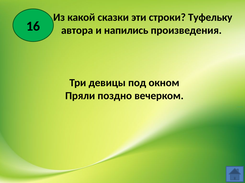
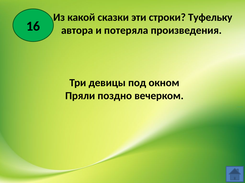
напились: напились -> потеряла (126, 31)
